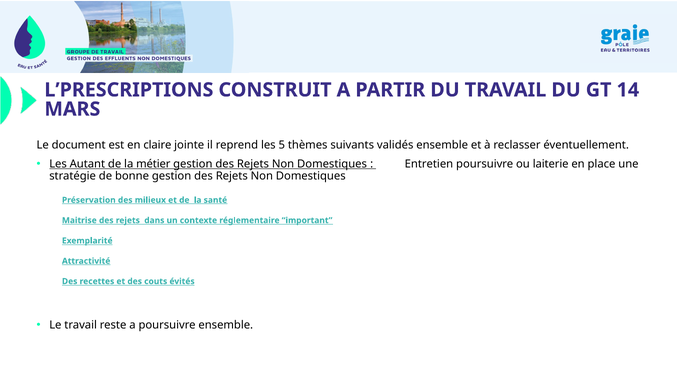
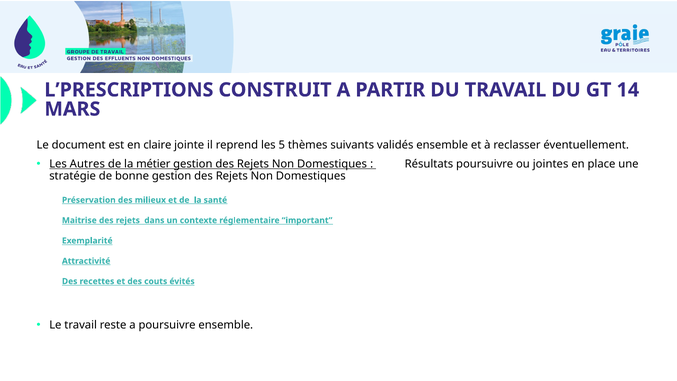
Autant: Autant -> Autres (87, 164)
Entretien: Entretien -> Résultats (429, 164)
laiterie: laiterie -> jointes (551, 164)
